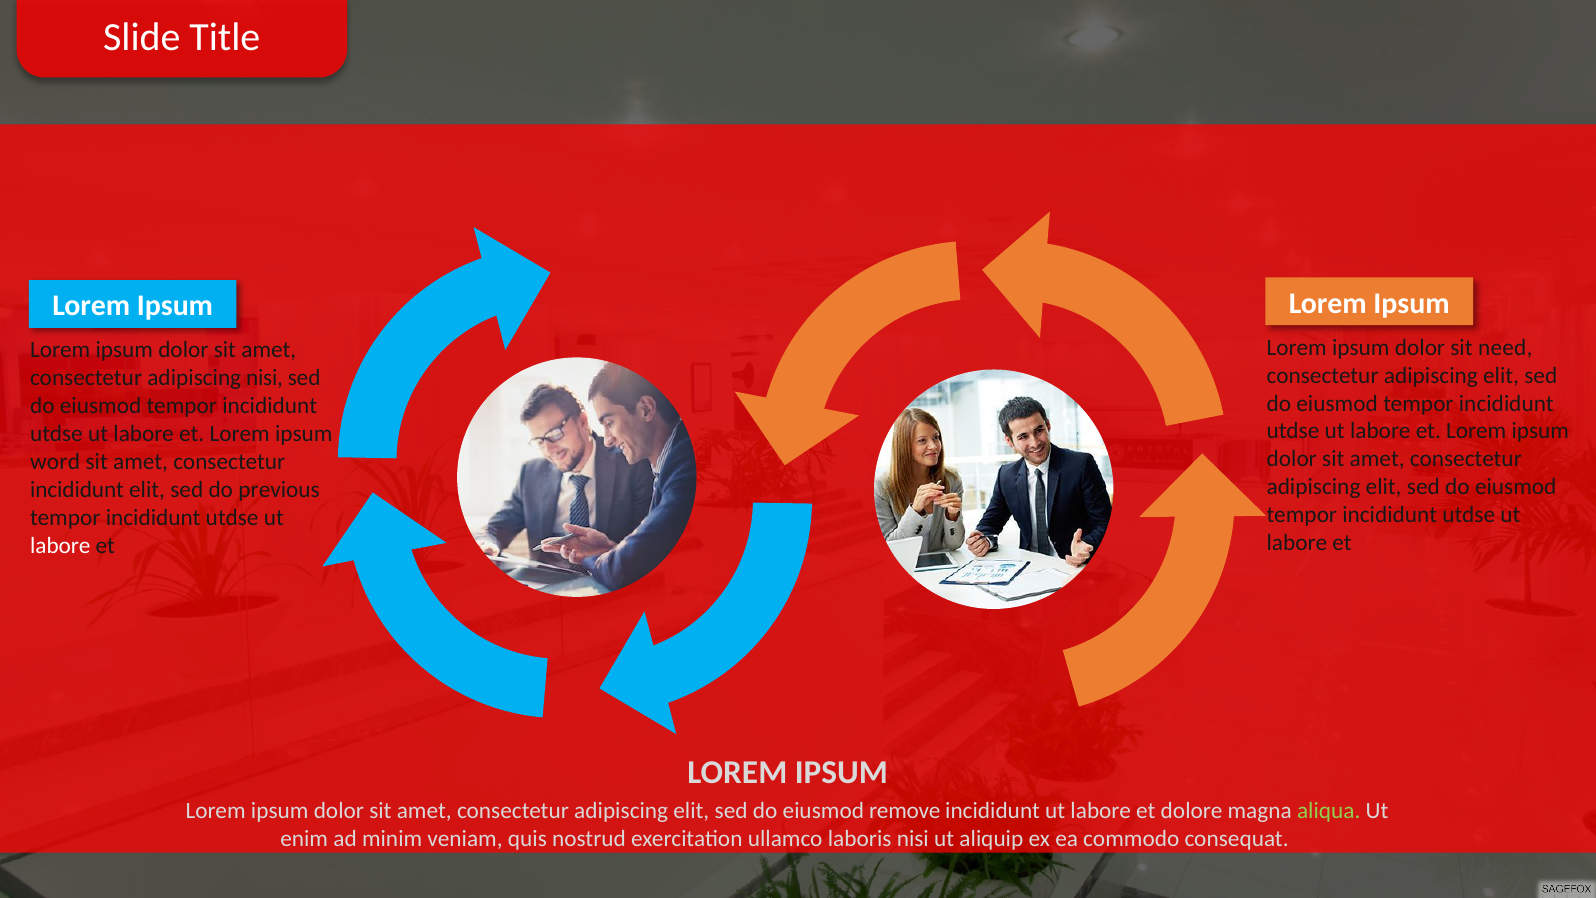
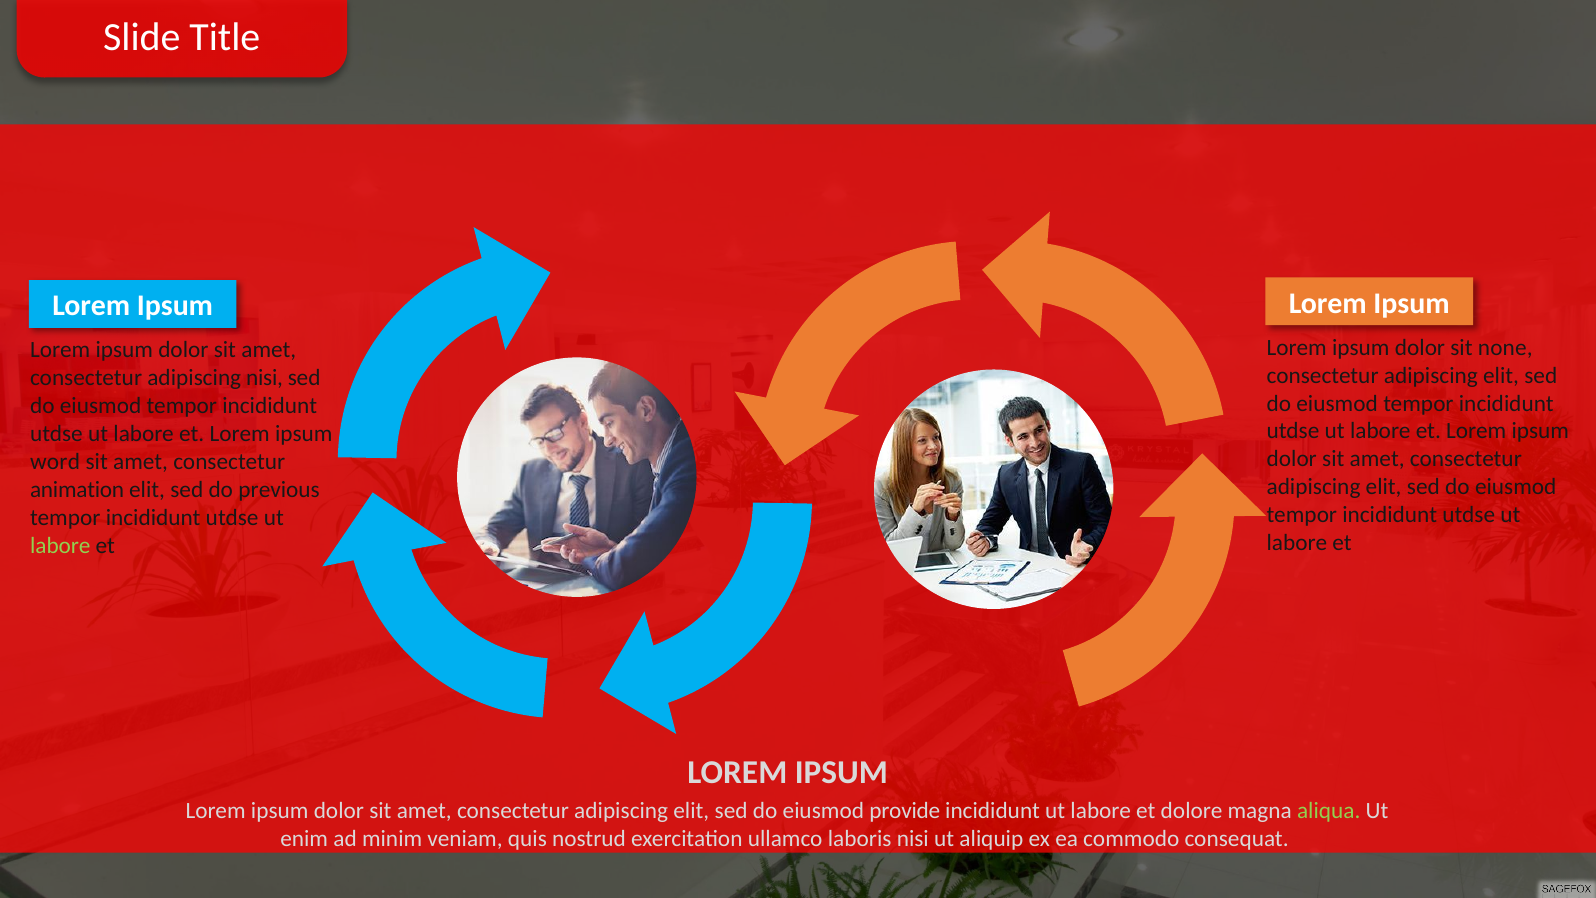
need: need -> none (1505, 347)
incididunt: incididunt -> animation (77, 490)
labore colour: white -> light green (60, 546)
remove: remove -> provide (905, 810)
